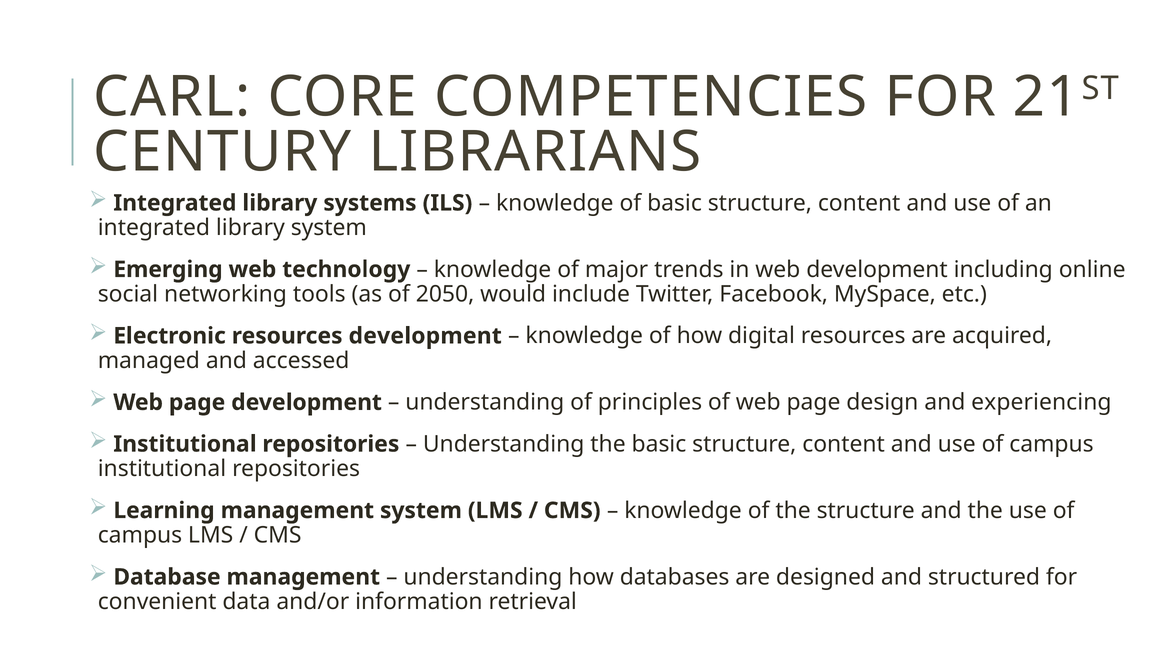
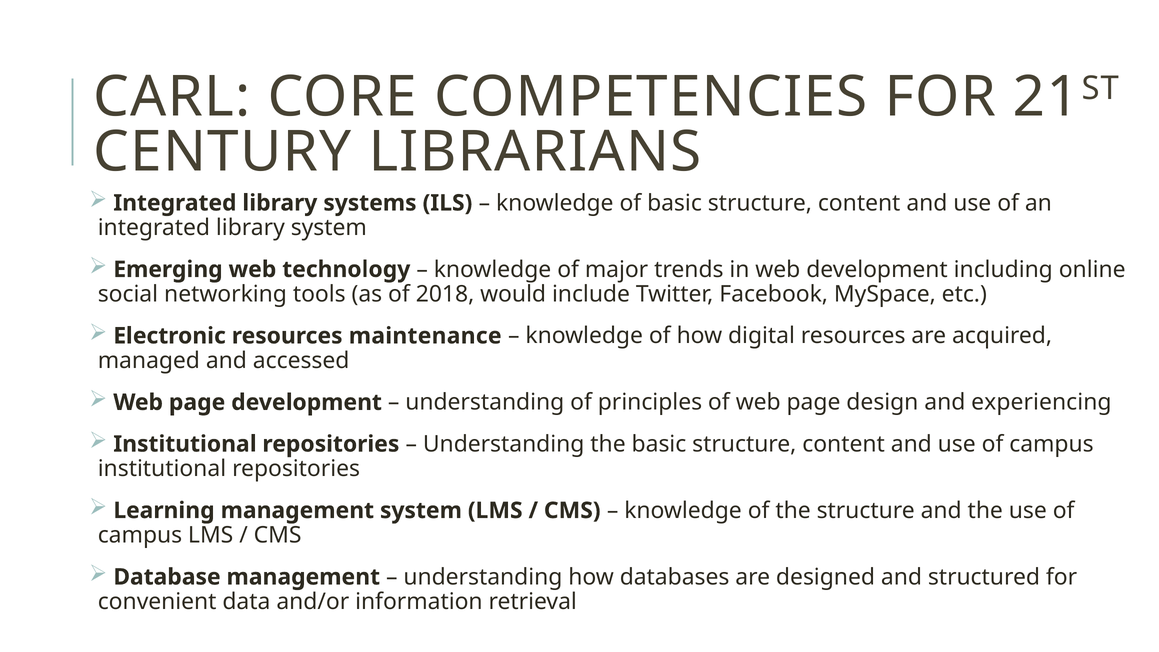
2050: 2050 -> 2018 (445, 294)
resources development: development -> maintenance (425, 336)
